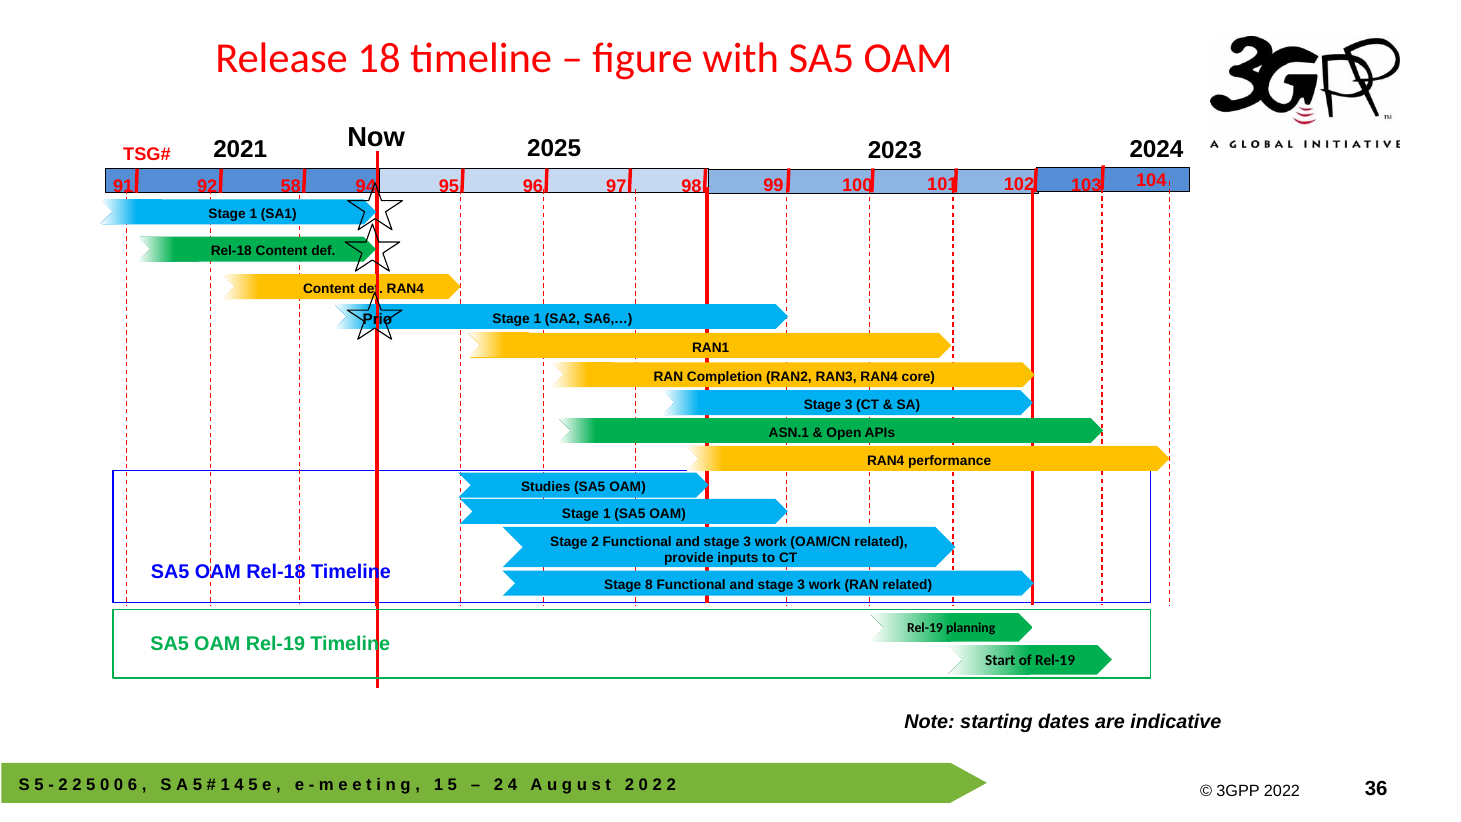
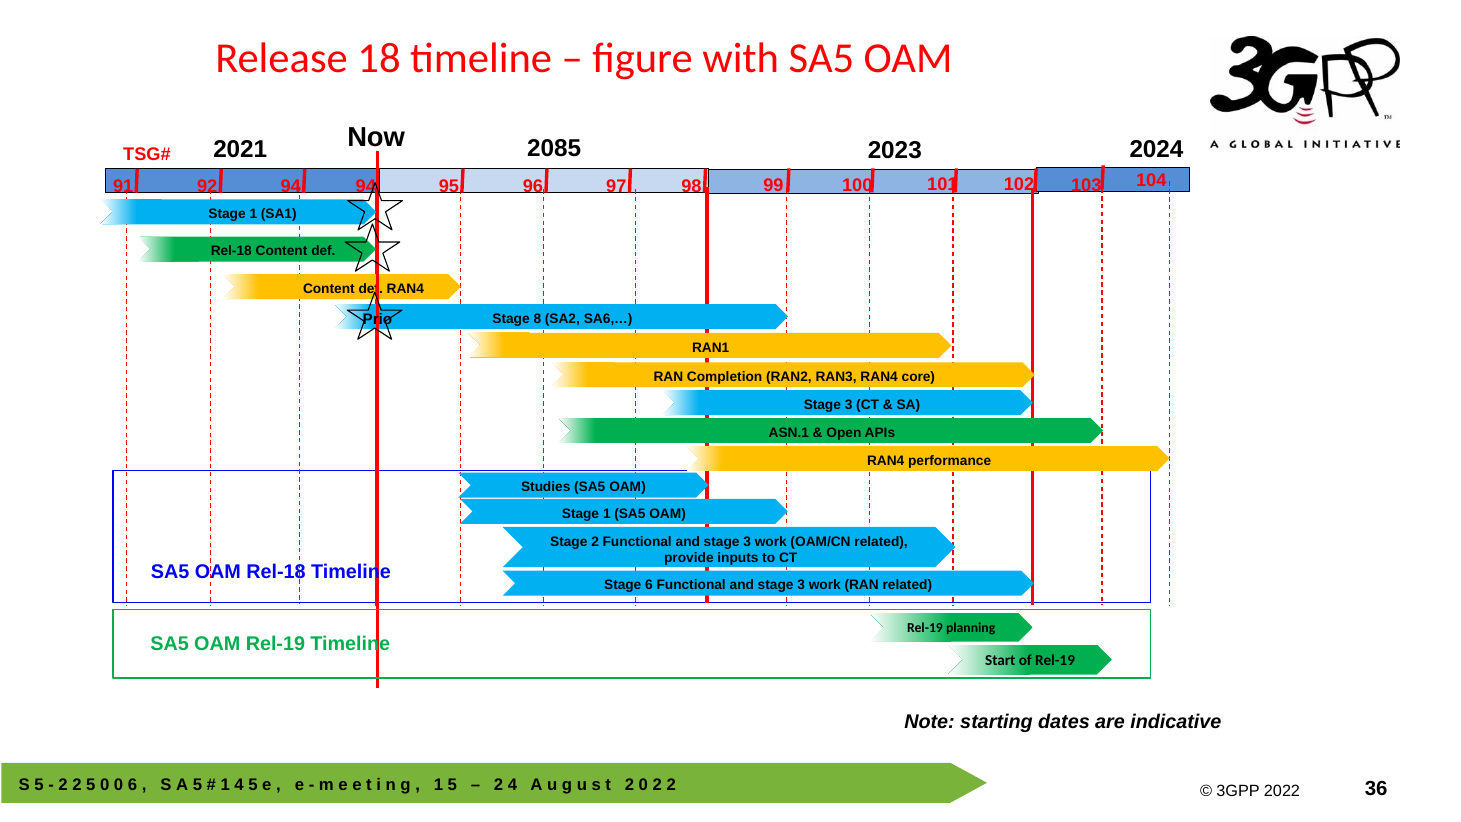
2025: 2025 -> 2085 (554, 149)
92 58: 58 -> 94 (291, 186)
1: 1 -> 8 (537, 319)
Stage 8: 8 -> 6 (649, 585)
